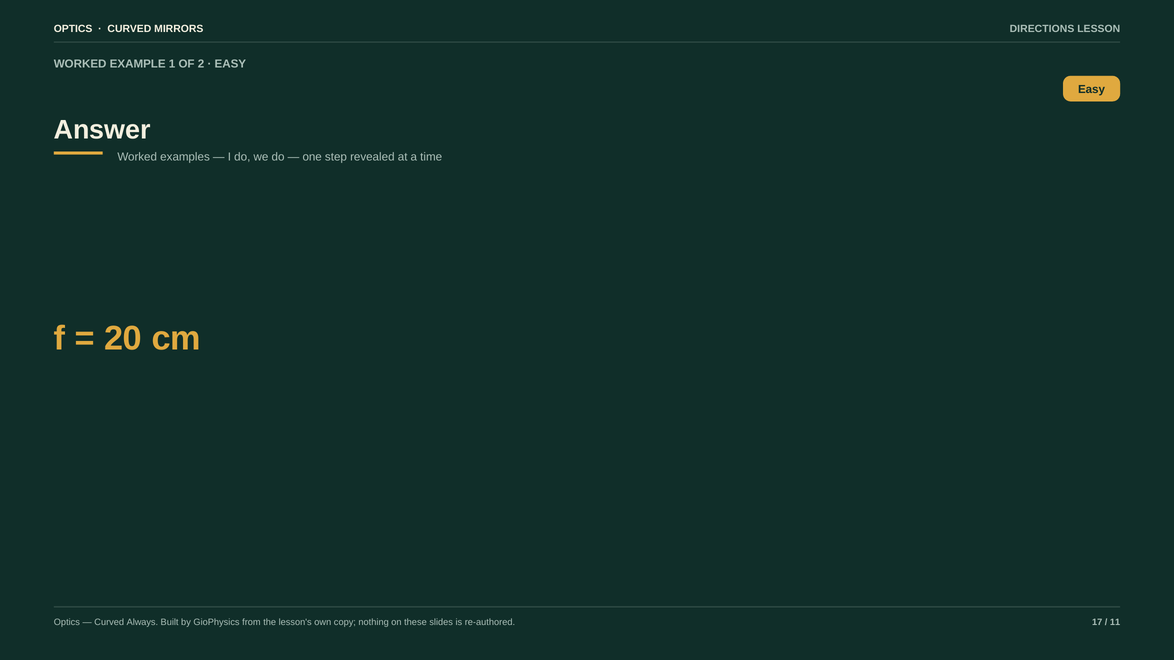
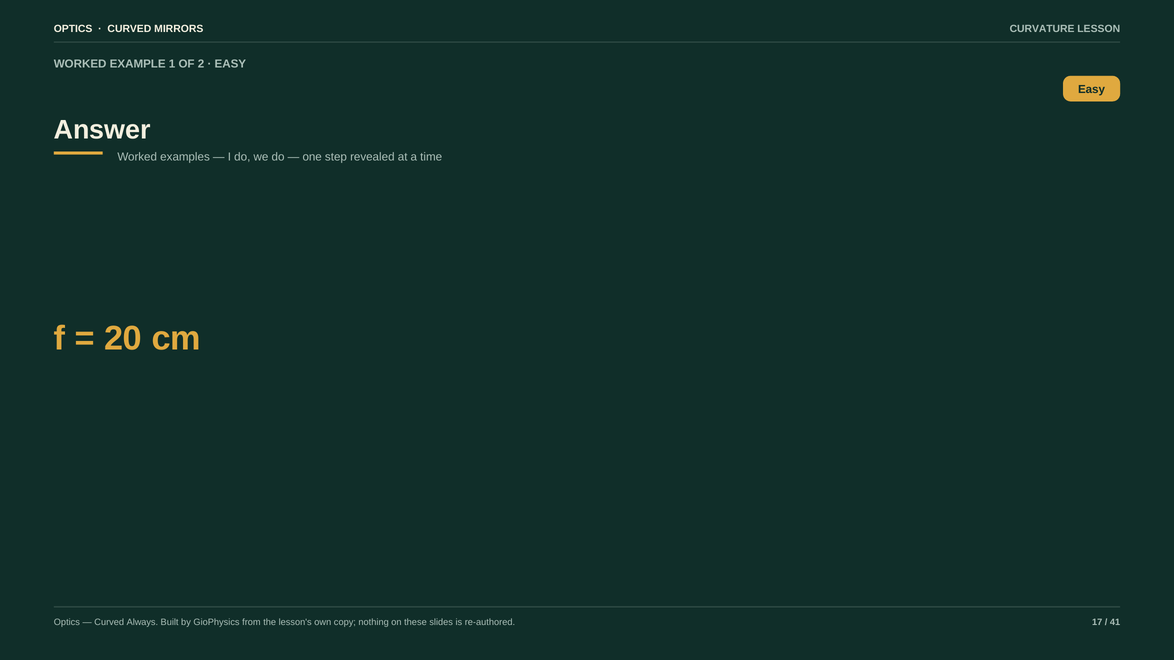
DIRECTIONS: DIRECTIONS -> CURVATURE (1042, 29)
11: 11 -> 41 (1115, 622)
